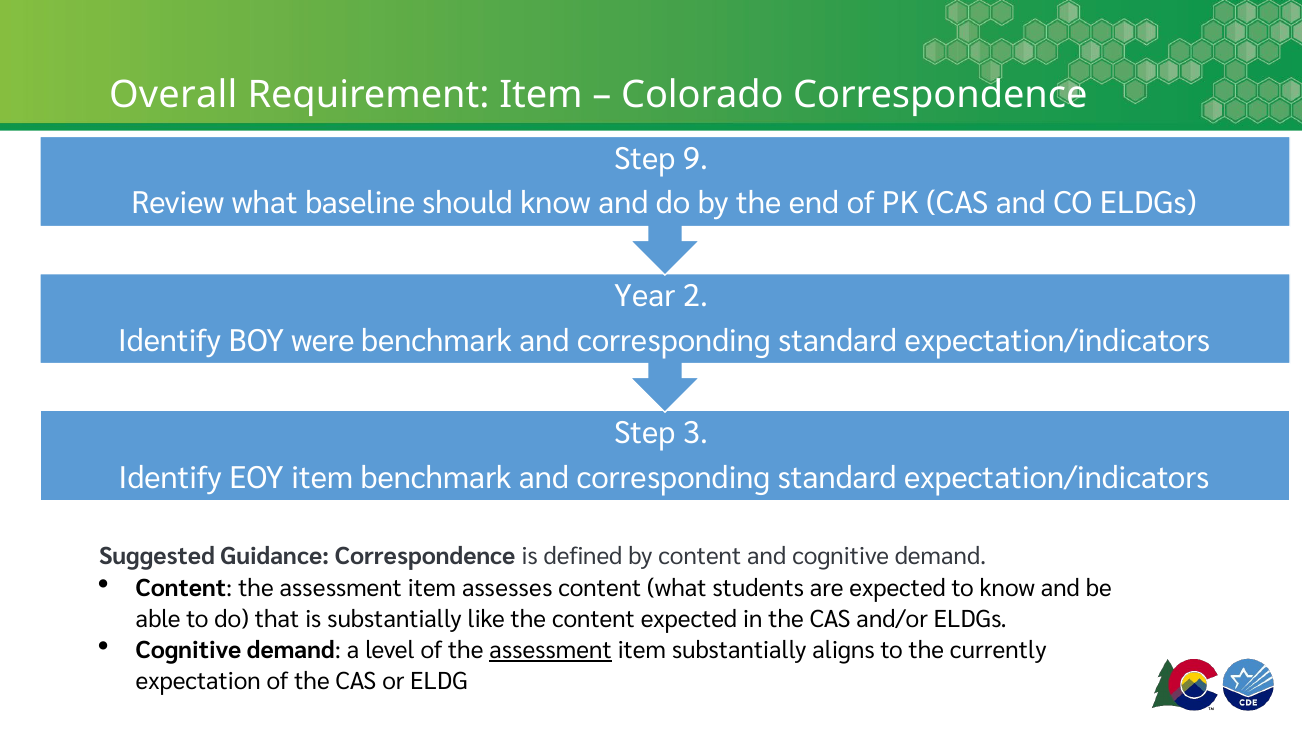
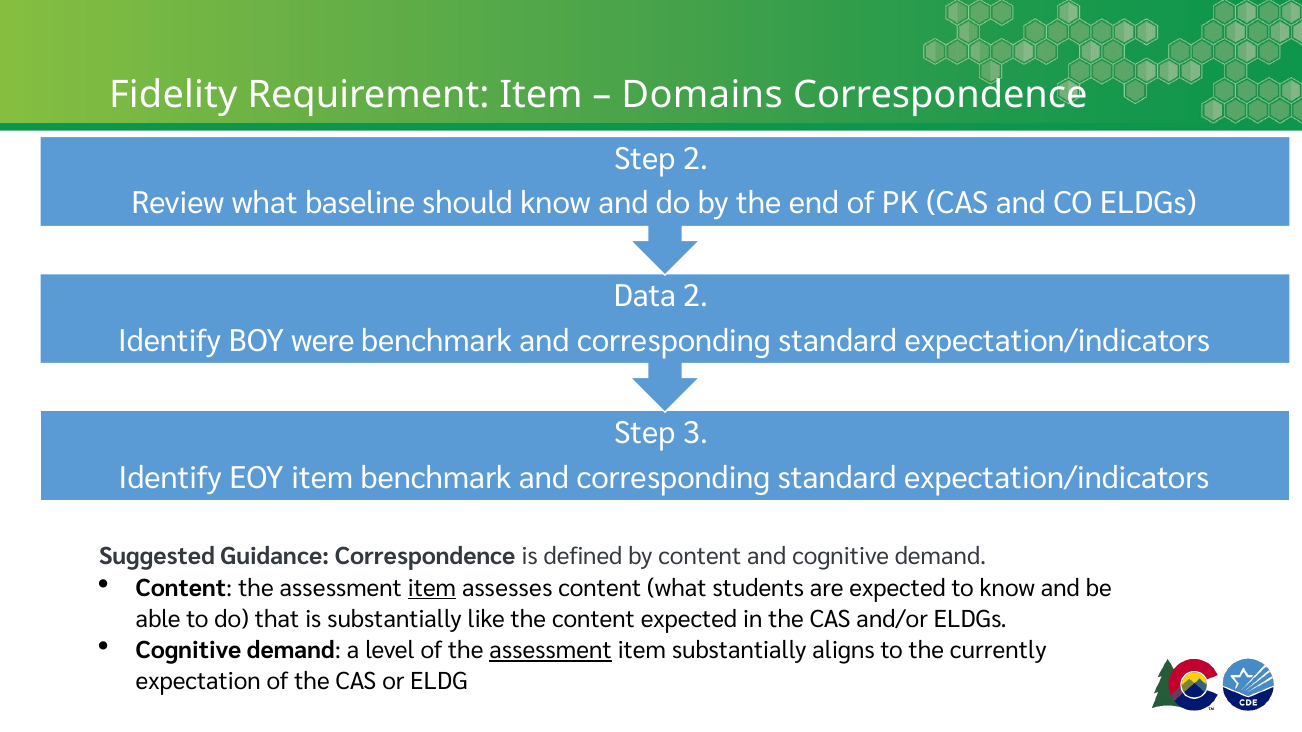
Overall: Overall -> Fidelity (173, 95)
Colorado: Colorado -> Domains (702, 95)
Step 9: 9 -> 2 (695, 159)
Year: Year -> Data (645, 296)
item underline: none -> present (432, 588)
